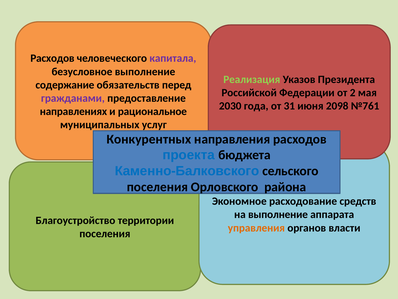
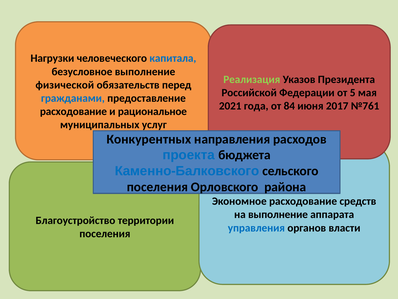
Расходов: Расходов -> Нагрузки (52, 58)
капитала colour: purple -> blue (173, 58)
содержание: содержание -> физической (65, 85)
2: 2 -> 5 (353, 92)
гражданами colour: purple -> blue (73, 98)
2030: 2030 -> 2021 (230, 106)
31: 31 -> 84 (289, 106)
2098: 2098 -> 2017 (337, 106)
направлениях: направлениях -> расходование (73, 111)
управления colour: orange -> blue (256, 228)
